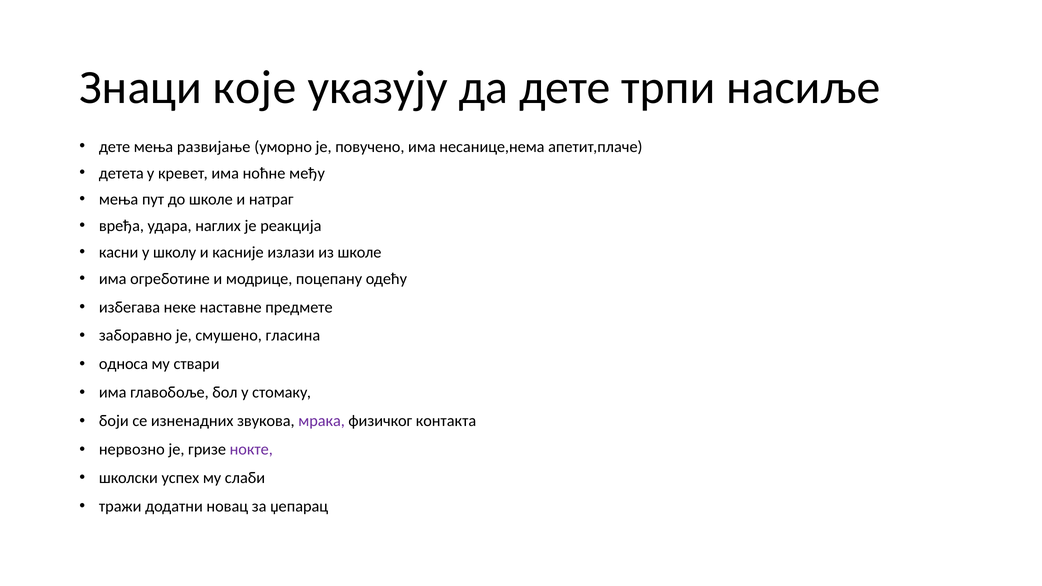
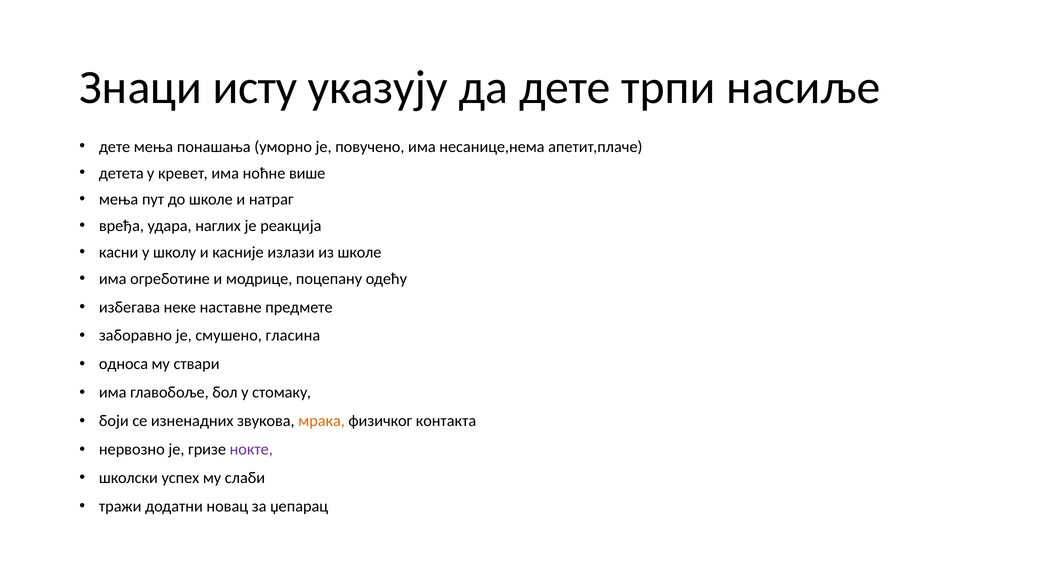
које: које -> исту (255, 88)
развијање: развијање -> понашања (214, 147)
међу: међу -> више (307, 173)
мрака colour: purple -> orange (322, 421)
